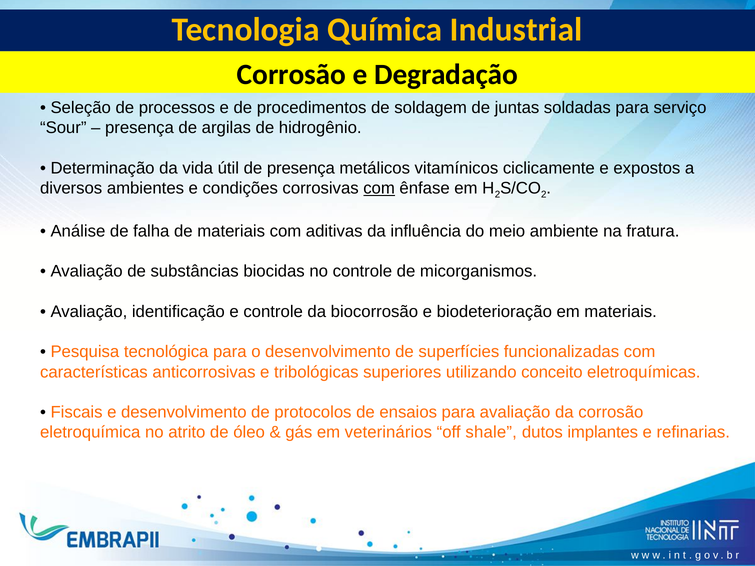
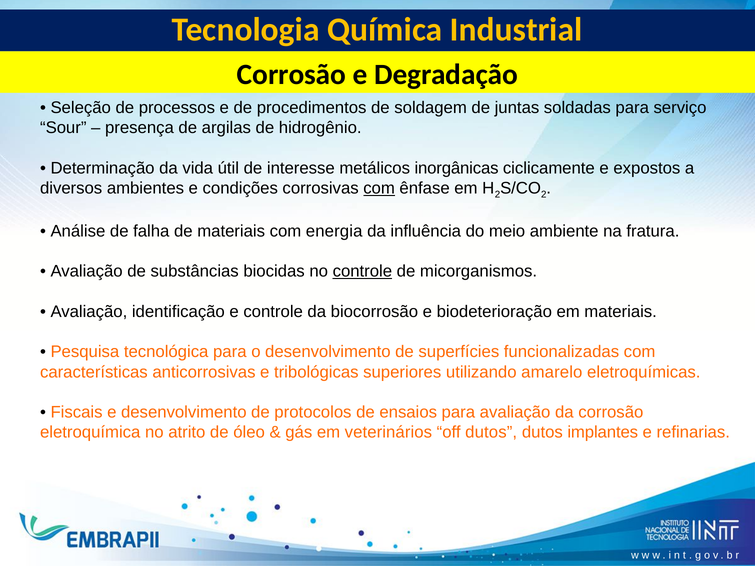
de presença: presença -> interesse (301, 168)
vitamínicos: vitamínicos -> inorgânicas (457, 168)
aditivas: aditivas -> energia (334, 231)
controle underline: none -> present (362, 272)
conceito: conceito -> amarelo (552, 372)
off shale: shale -> dutos (491, 433)
